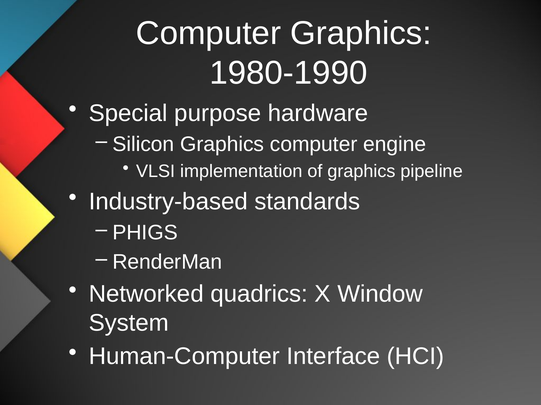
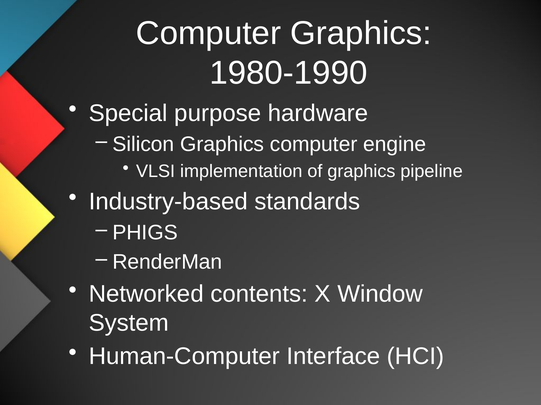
quadrics: quadrics -> contents (259, 295)
